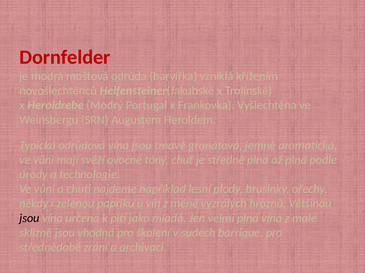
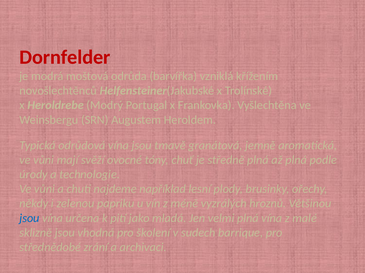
jsou colour: black -> blue (29, 219)
